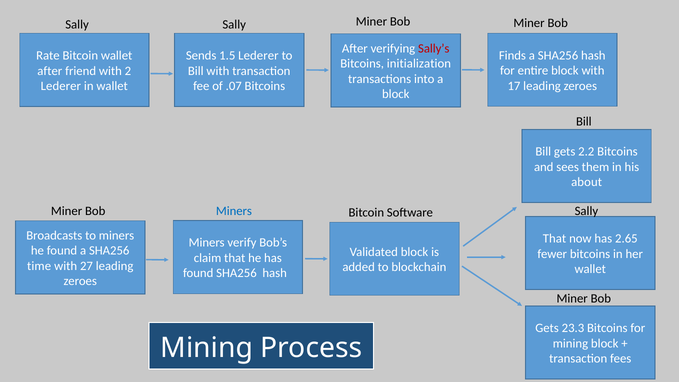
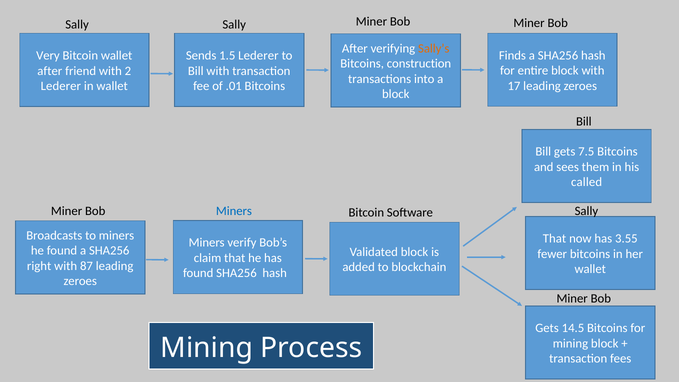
Sally’s colour: red -> orange (434, 48)
Rate: Rate -> Very (48, 56)
initialization: initialization -> construction (419, 64)
.07: .07 -> .01 (234, 86)
2.2: 2.2 -> 7.5 (586, 152)
about: about -> called (587, 182)
2.65: 2.65 -> 3.55 (626, 239)
time: time -> right (39, 266)
27: 27 -> 87 (86, 266)
23.3: 23.3 -> 14.5 (573, 328)
